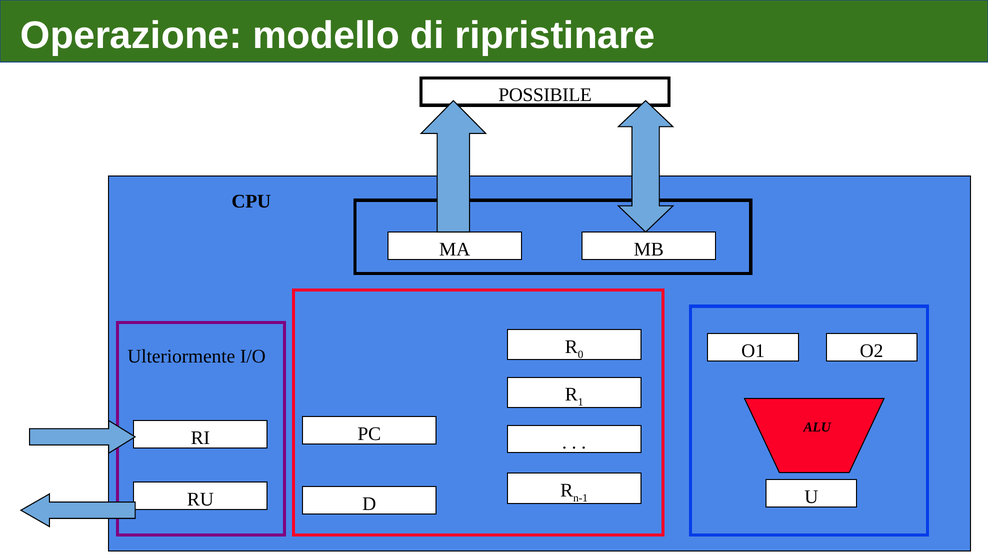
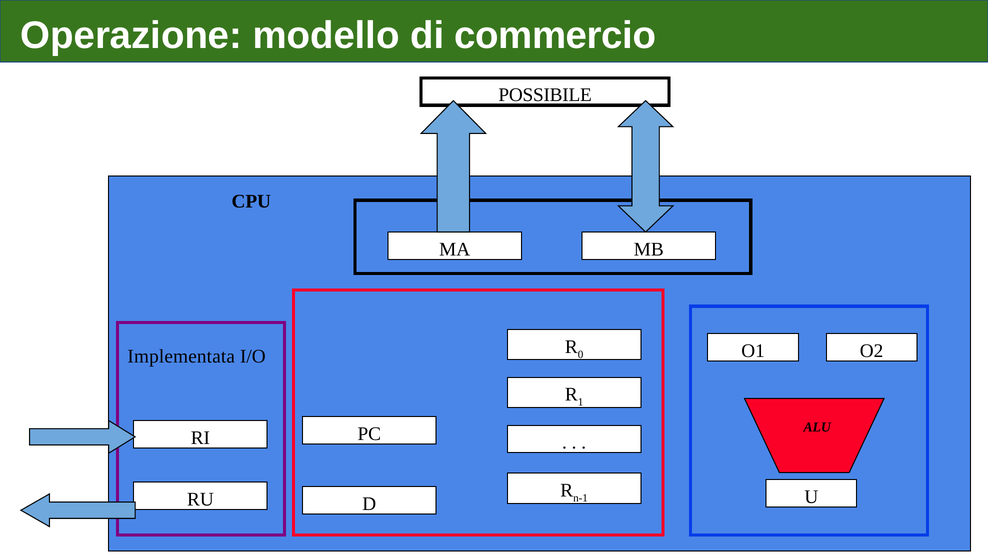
ripristinare: ripristinare -> commercio (555, 36)
Ulteriormente: Ulteriormente -> Implementata (181, 356)
